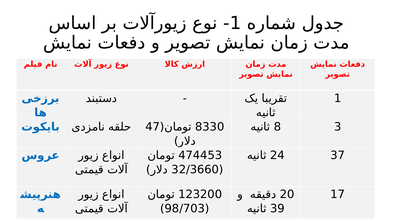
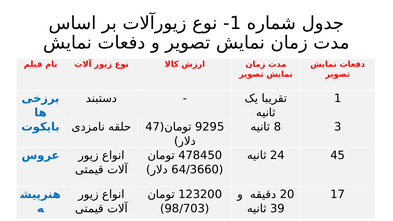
8330: 8330 -> 9295 (210, 127)
474453: 474453 -> 478450 (200, 155)
37: 37 -> 45 (338, 155)
32/3660: 32/3660 -> 64/3660 (195, 170)
